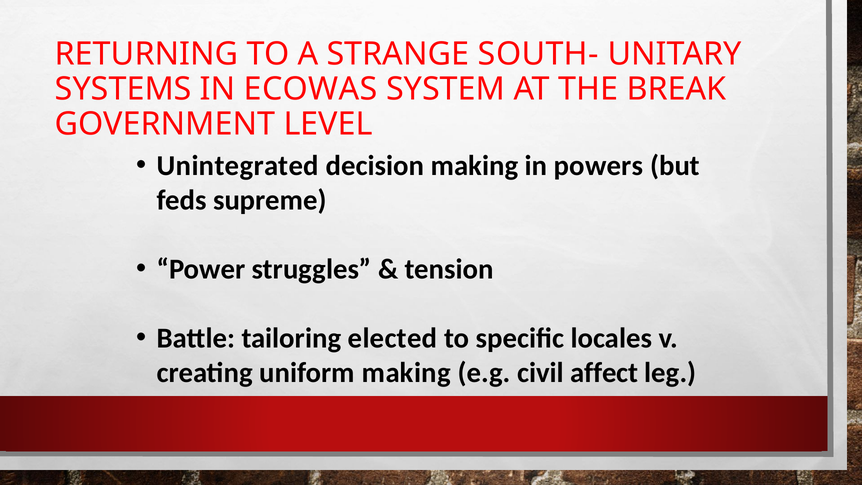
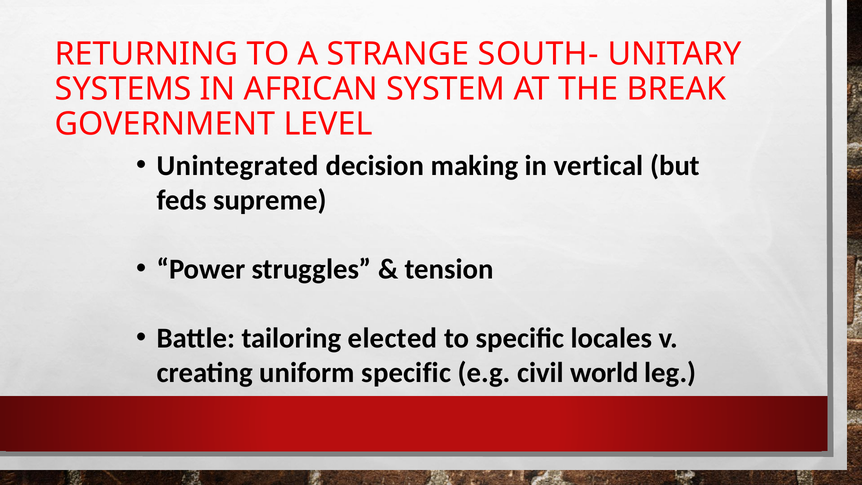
ECOWAS: ECOWAS -> AFRICAN (311, 89)
powers: powers -> vertical (599, 166)
uniform making: making -> specific (406, 373)
affect: affect -> world (604, 373)
